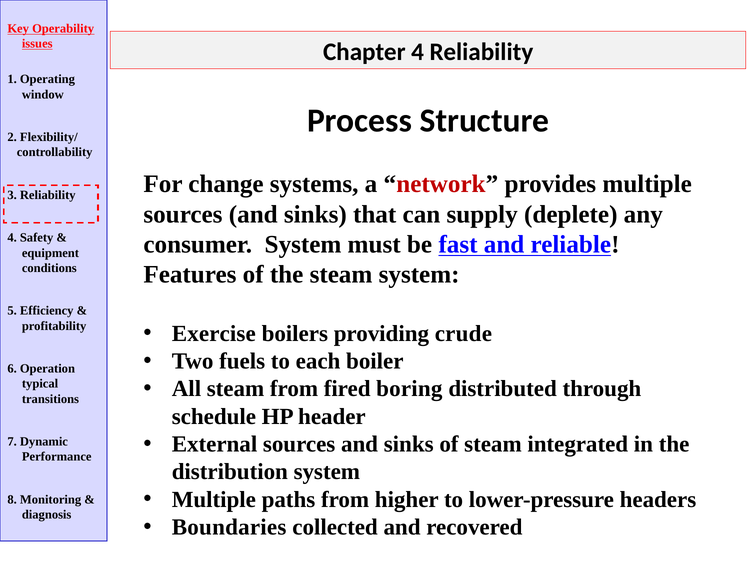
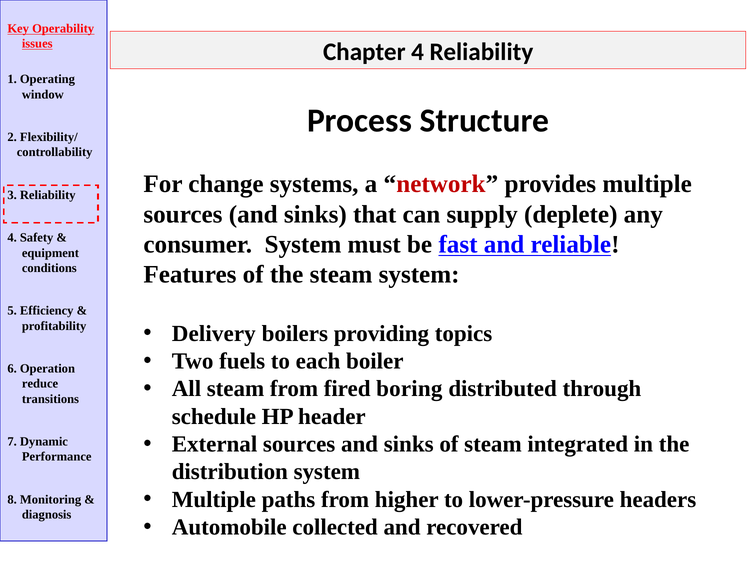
Exercise: Exercise -> Delivery (214, 333)
crude: crude -> topics (464, 333)
typical: typical -> reduce (40, 383)
Boundaries: Boundaries -> Automobile (229, 527)
